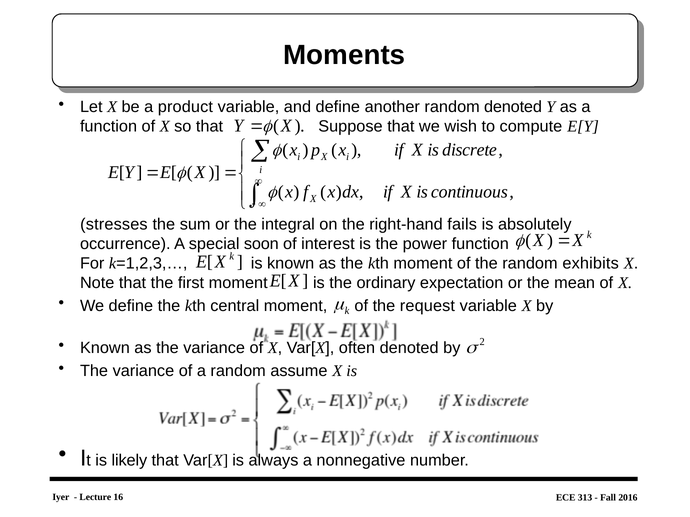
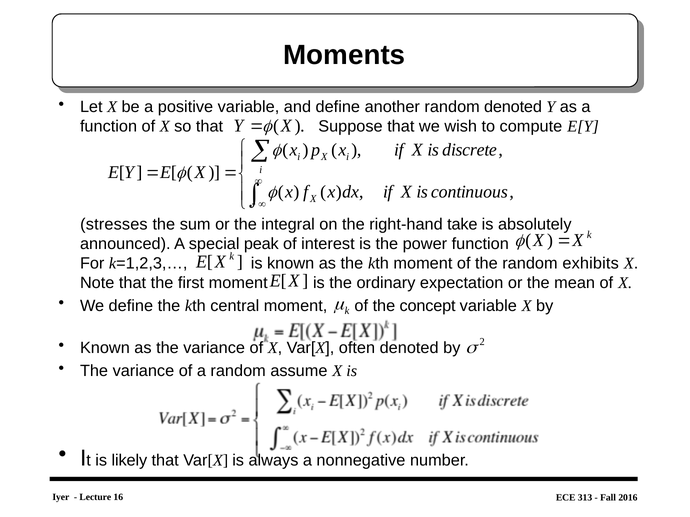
product: product -> positive (185, 107)
fails: fails -> take (462, 224)
occurrence: occurrence -> announced (125, 244)
soon: soon -> peak (261, 244)
request: request -> concept (428, 306)
